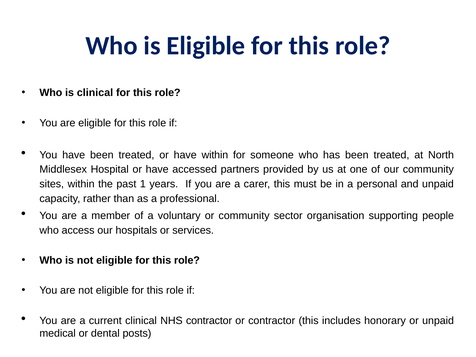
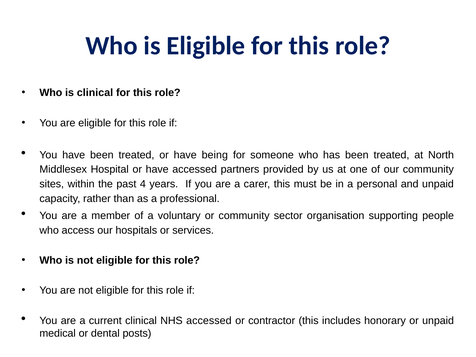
have within: within -> being (215, 155)
1: 1 -> 4 (143, 184)
NHS contractor: contractor -> accessed (209, 321)
